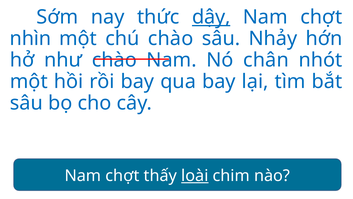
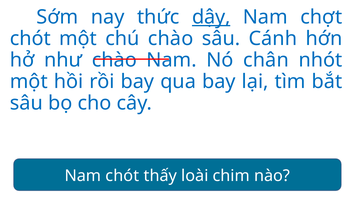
nhìn: nhìn -> chót (30, 39)
Nhảy: Nhảy -> Cánh (273, 39)
chợt: chợt -> chót (122, 176)
loài underline: present -> none (195, 176)
